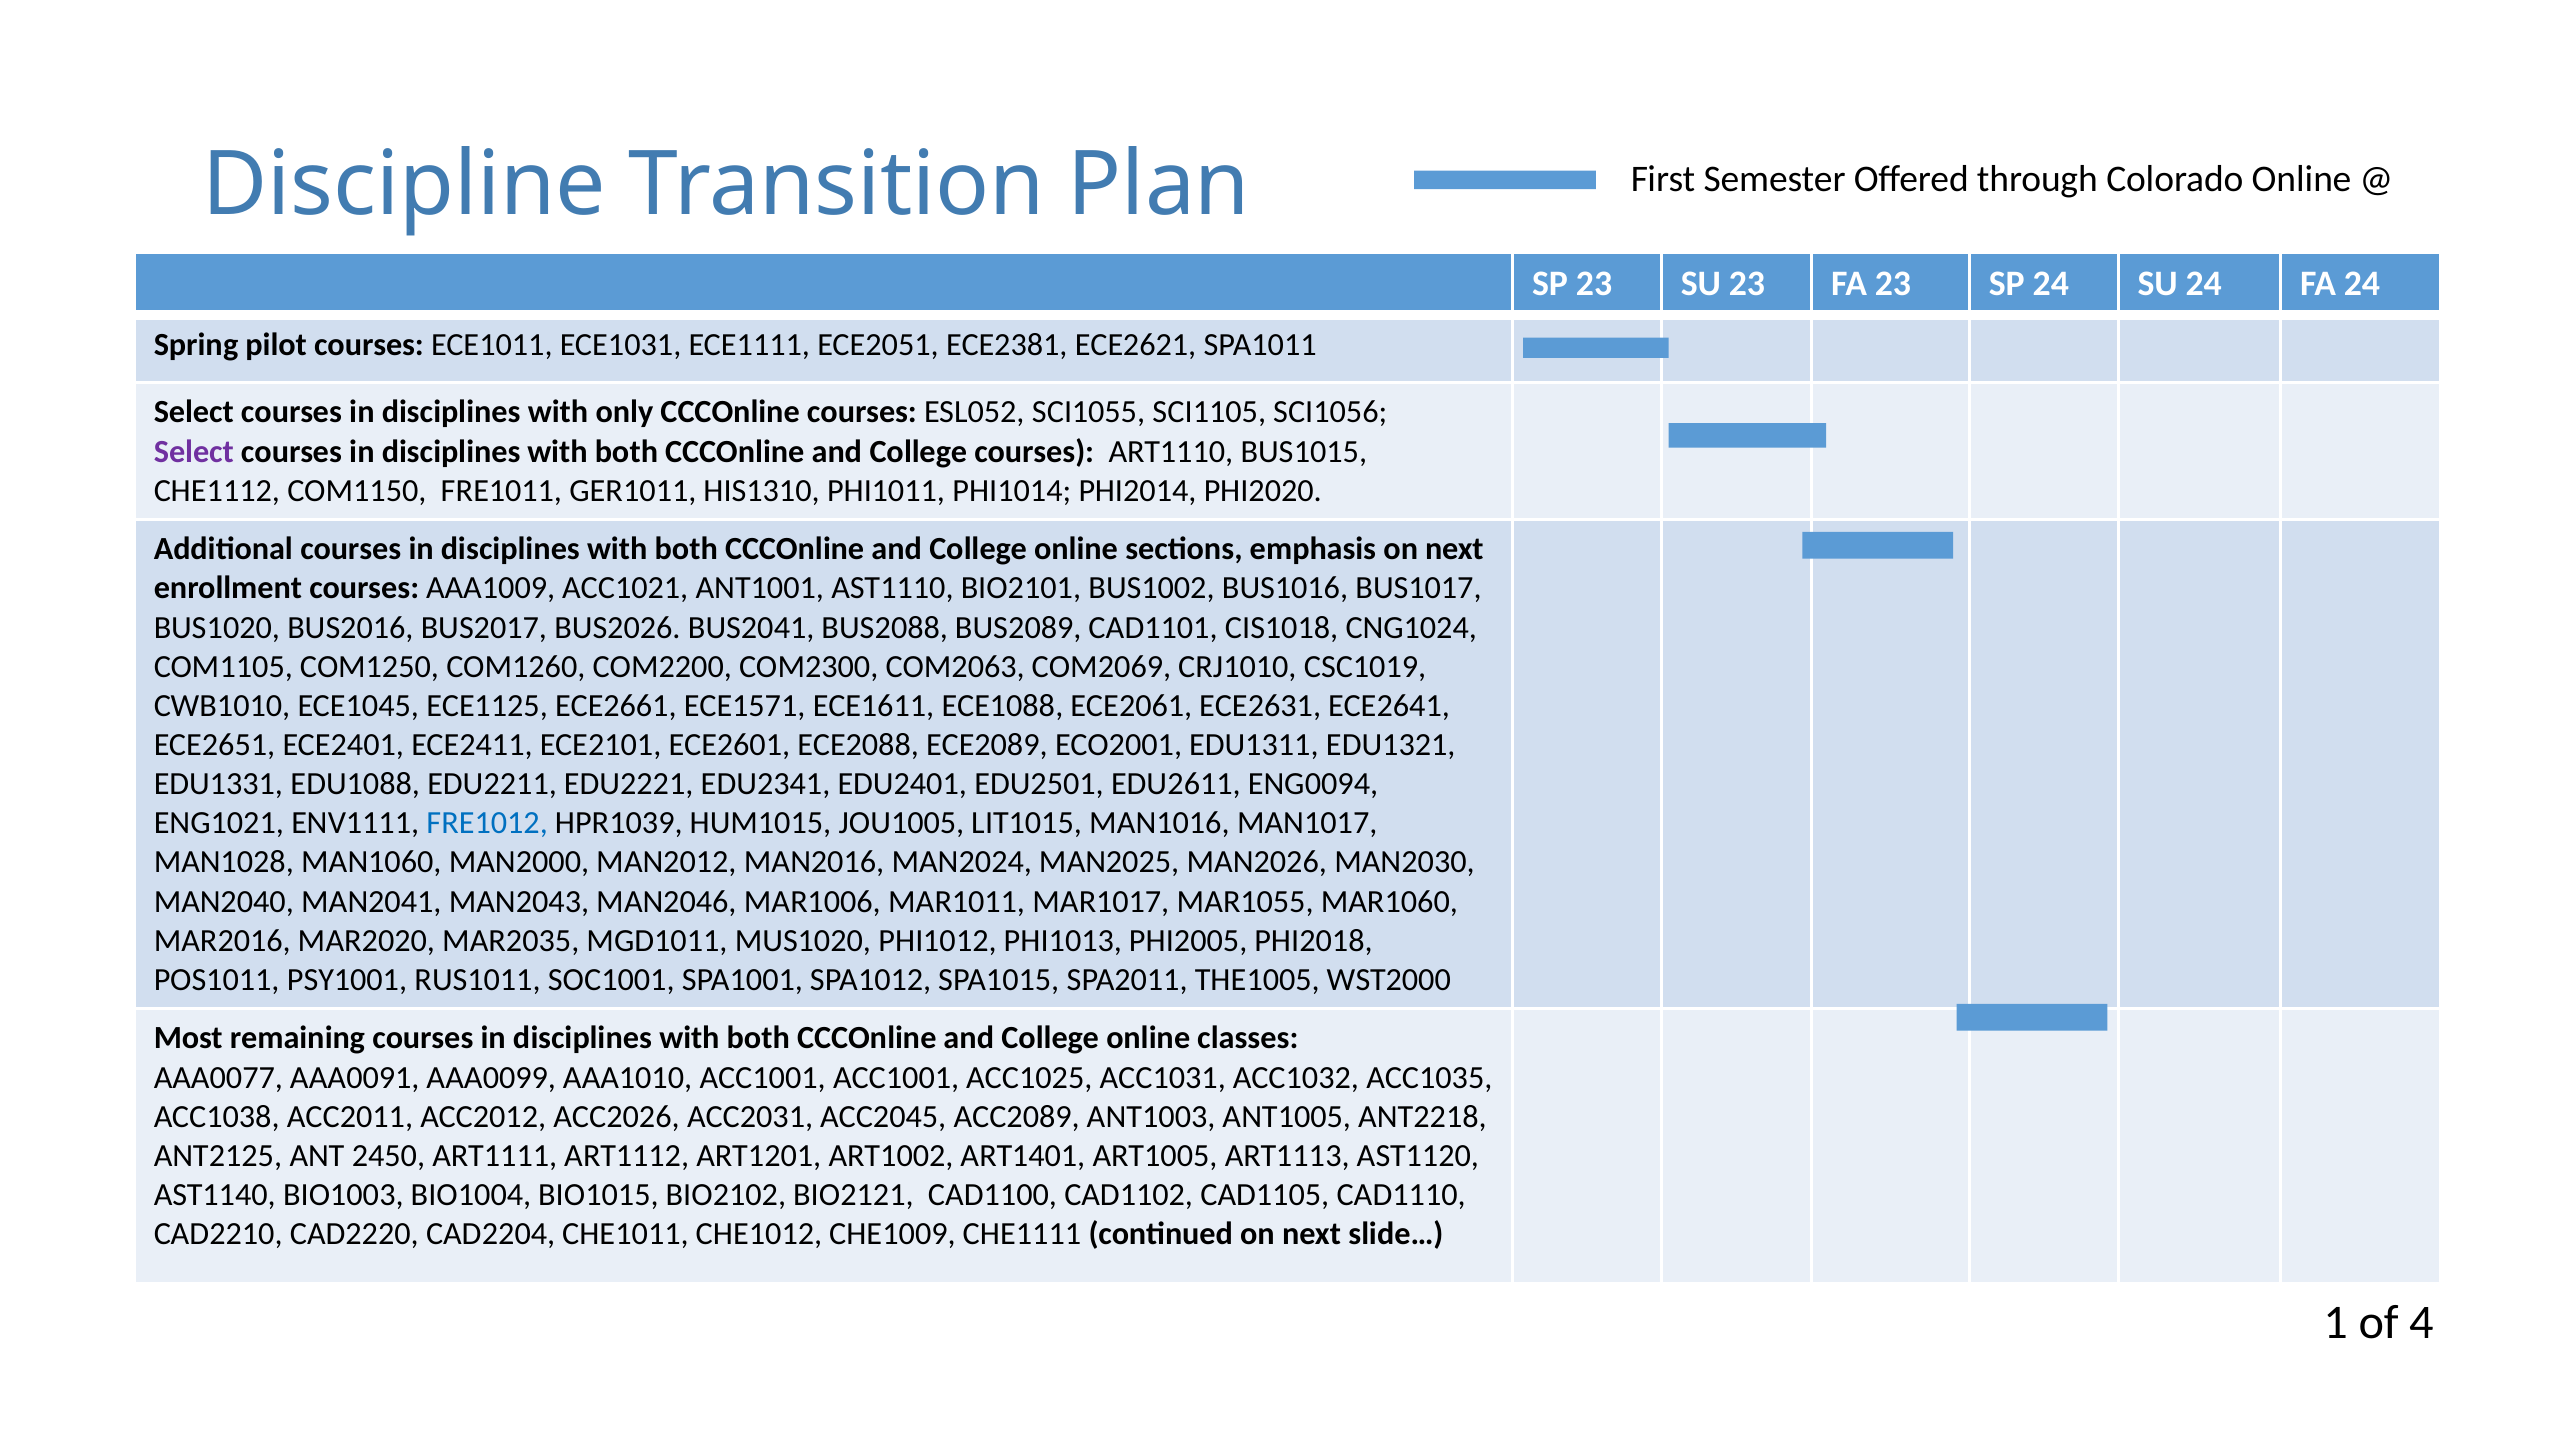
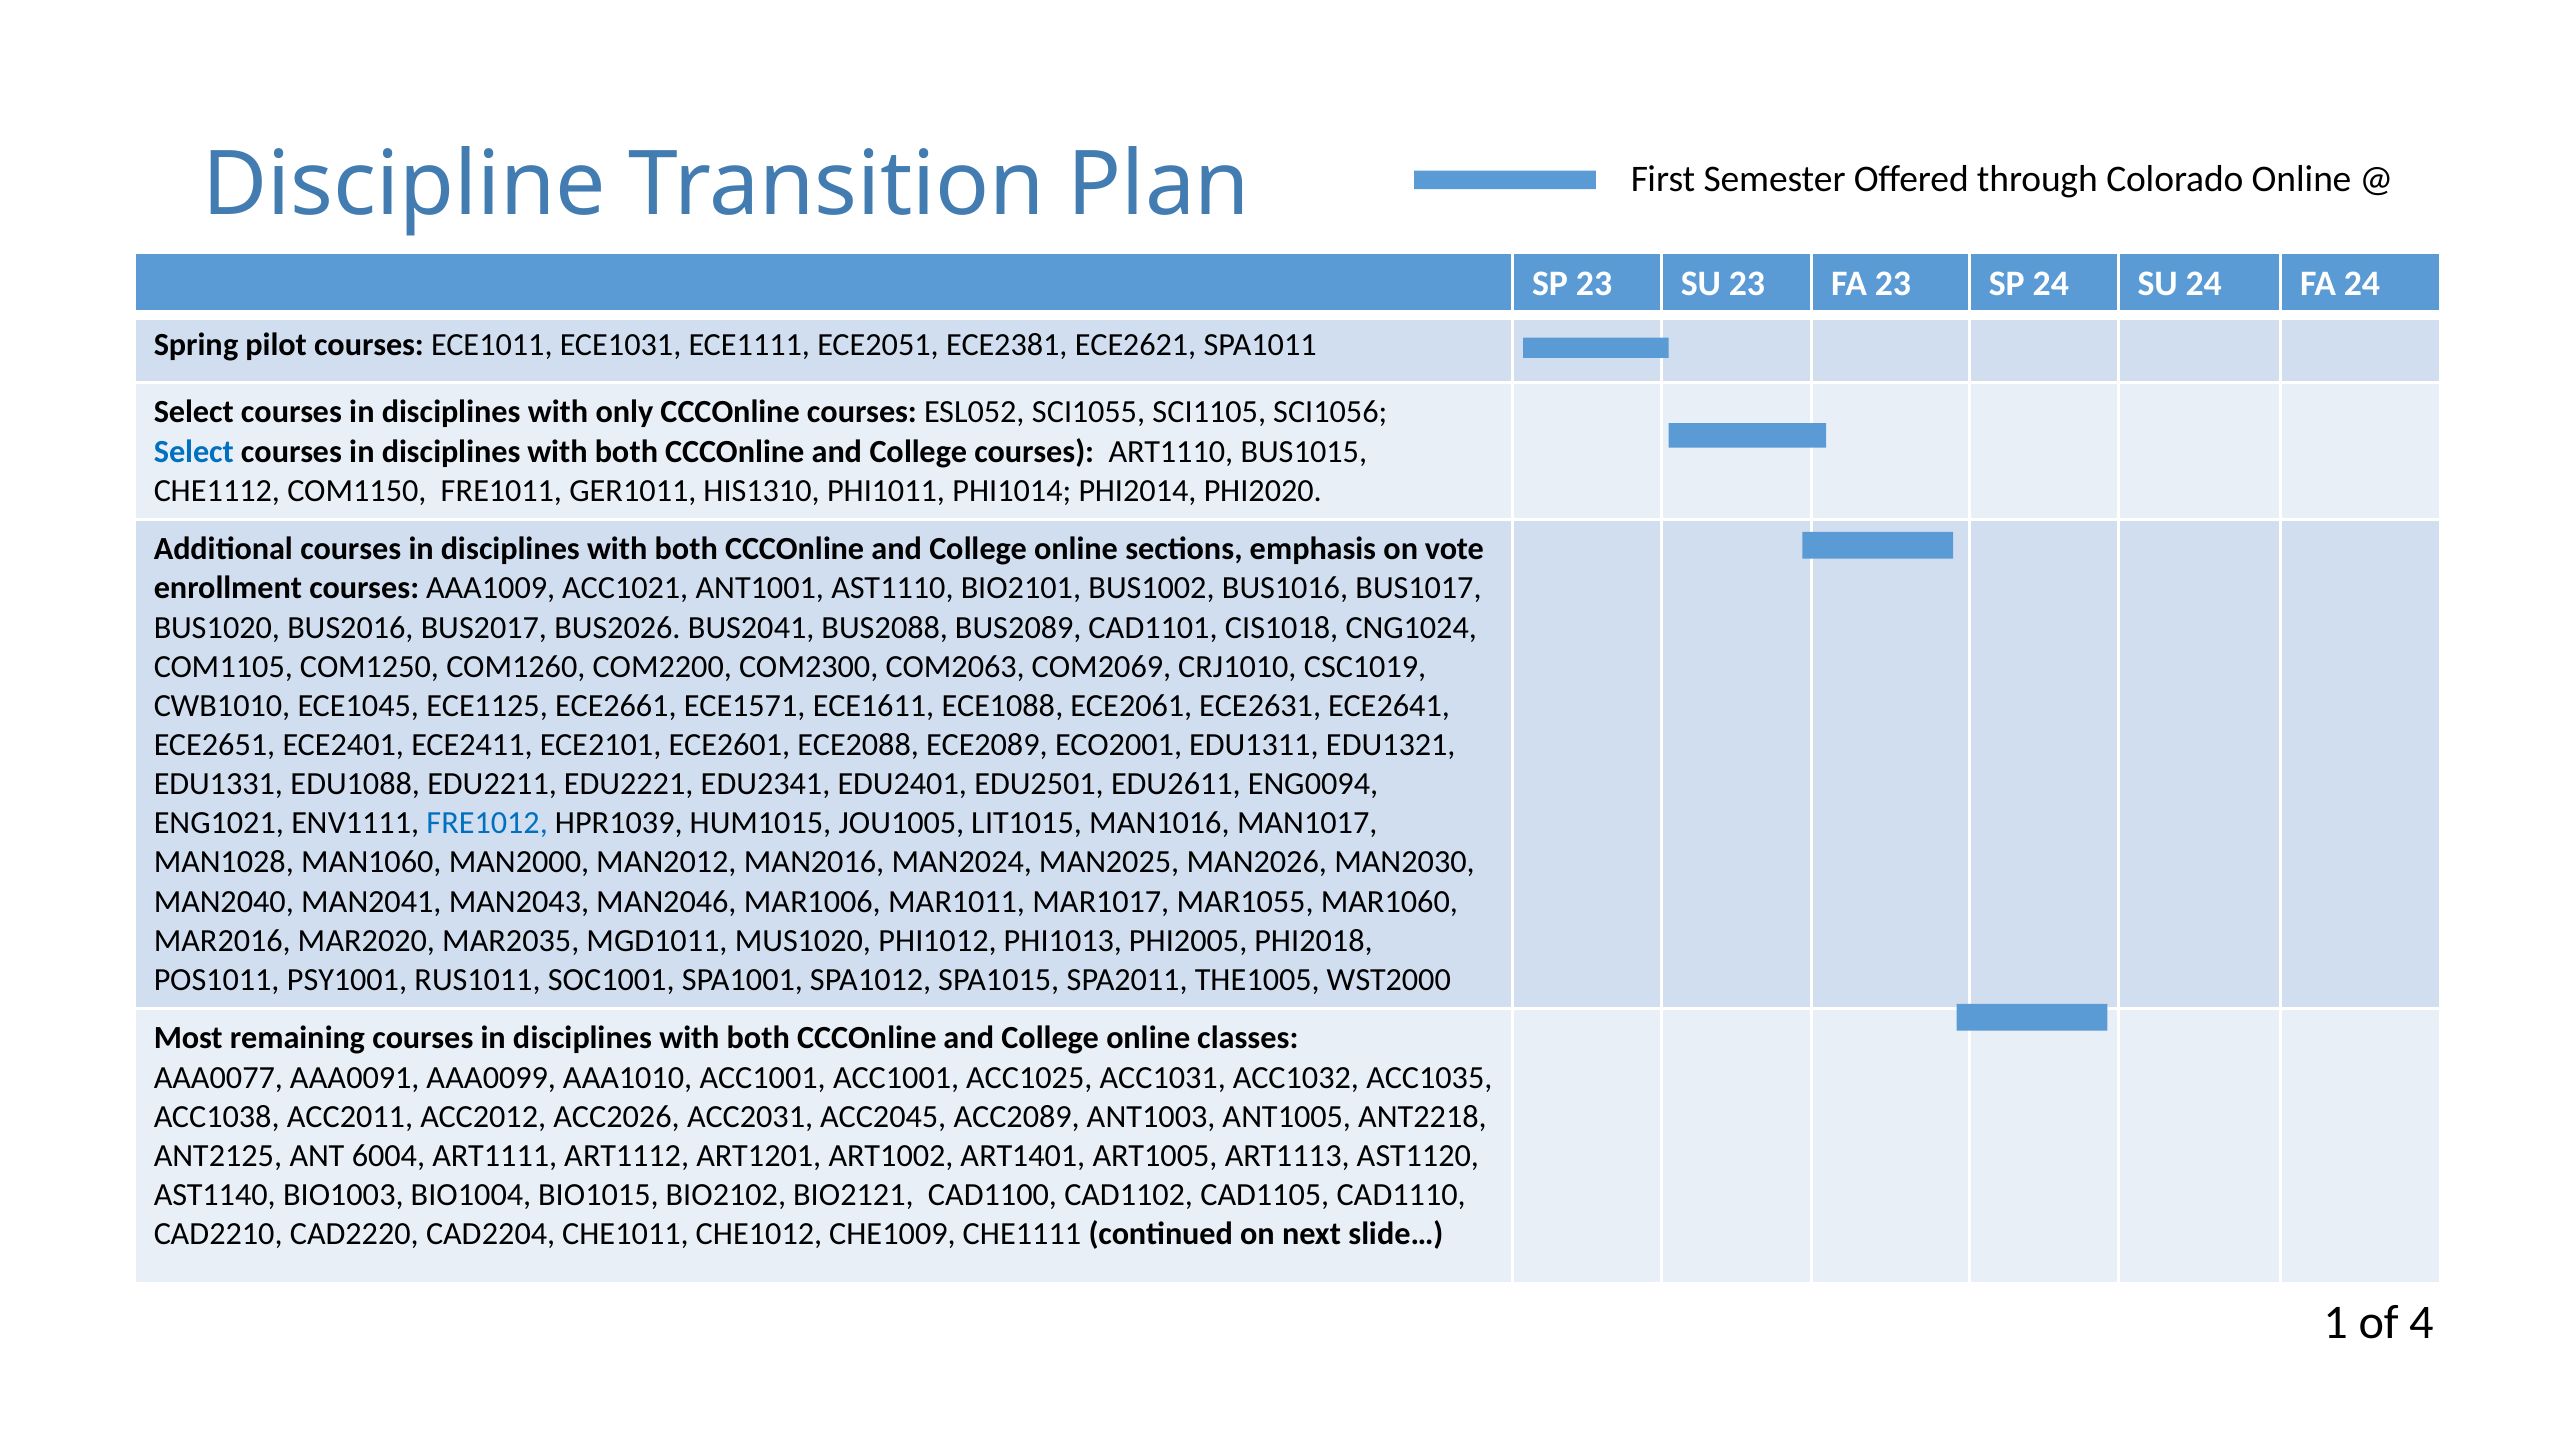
Select colour: purple -> blue (194, 452)
emphasis on next: next -> vote (1454, 549)
2450: 2450 -> 6004 (388, 1156)
